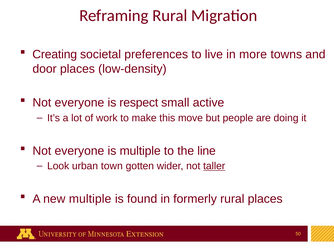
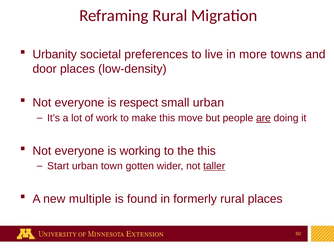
Creating: Creating -> Urbanity (55, 54)
small active: active -> urban (208, 102)
are underline: none -> present (263, 118)
is multiple: multiple -> working (140, 150)
the line: line -> this (207, 150)
Look: Look -> Start (58, 166)
